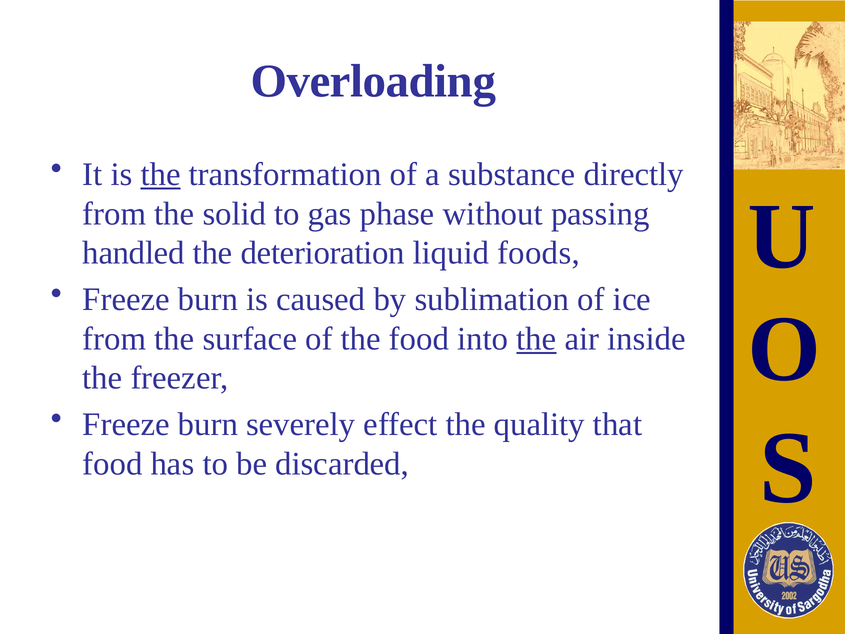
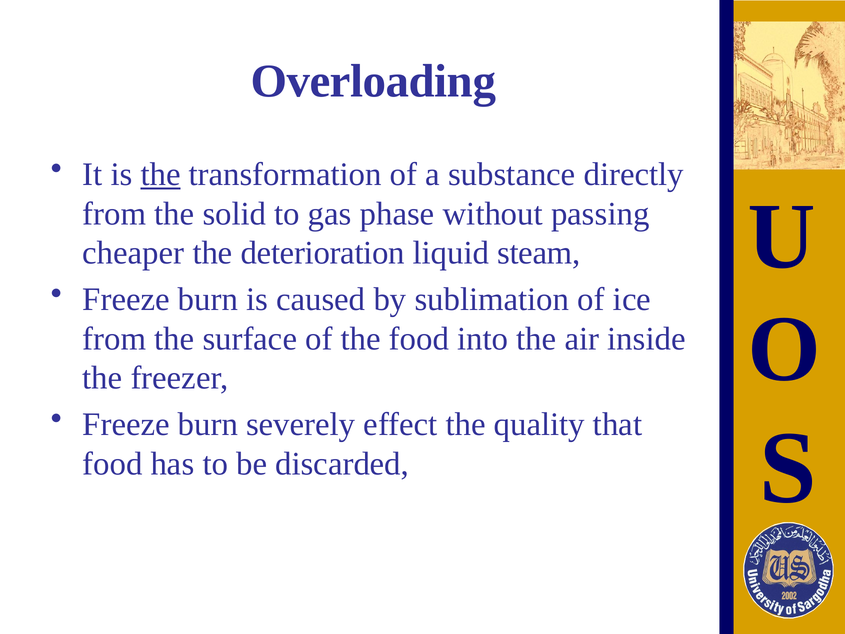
handled: handled -> cheaper (133, 253)
foods: foods -> steam (539, 253)
the underline: present -> none (536, 339)
